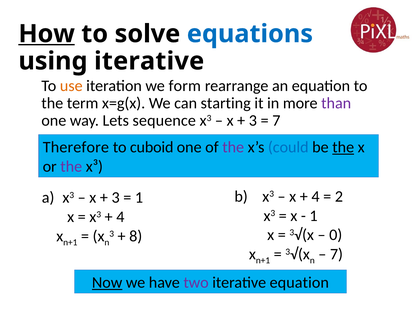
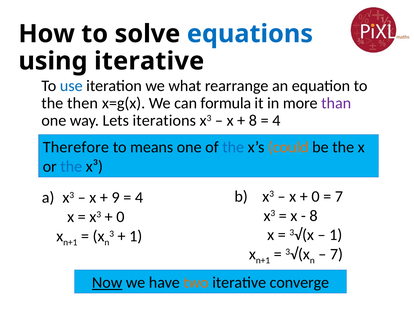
How underline: present -> none (47, 34)
use colour: orange -> blue (71, 86)
form: form -> what (185, 86)
term: term -> then (83, 103)
starting: starting -> formula (226, 103)
sequence: sequence -> iterations (164, 121)
3: 3 -> 8 (253, 121)
7: 7 -> 4 (276, 121)
cuboid: cuboid -> means (152, 148)
the colour: purple -> blue (233, 148)
could colour: blue -> orange (288, 148)
the underline: present -> none (343, 148)
the colour: purple -> blue (71, 167)
4: 4 -> 0 (316, 197)
2: 2 -> 7 (339, 197)
3: 3 -> 9 (116, 198)
1: 1 -> 4 (139, 198)
1: 1 -> 8 (314, 216)
4: 4 -> 0 (120, 217)
0: 0 -> 1 (336, 235)
8: 8 -> 1 (136, 237)
two colour: purple -> orange (196, 283)
iterative equation: equation -> converge (299, 283)
